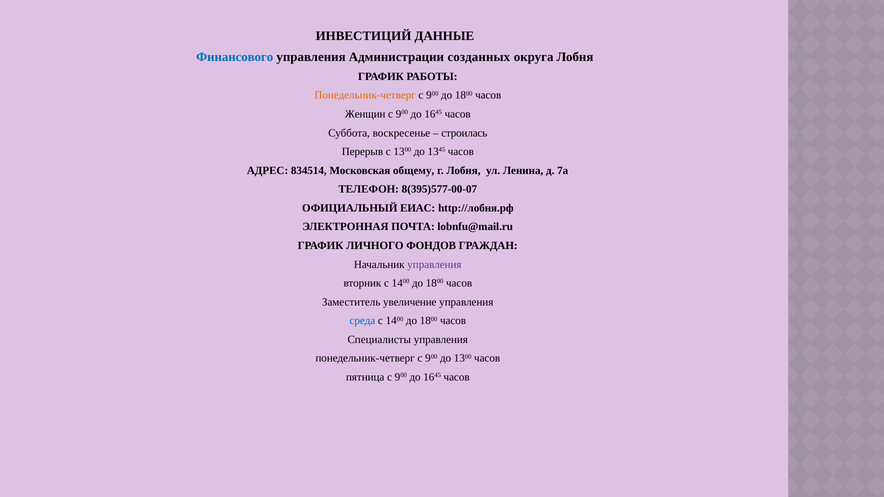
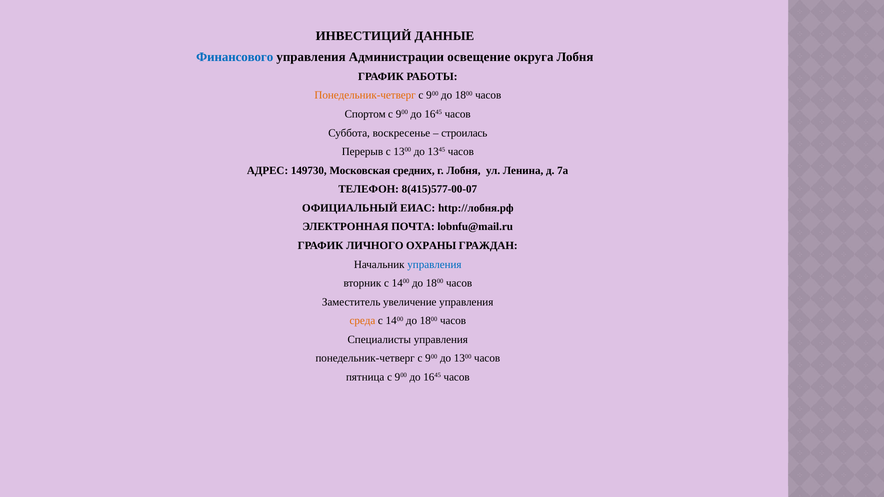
созданных: созданных -> освещение (479, 57)
Женщин: Женщин -> Спортом (365, 114)
834514: 834514 -> 149730 (309, 171)
общему: общему -> средних (414, 171)
8(395)577-00-07: 8(395)577-00-07 -> 8(415)577-00-07 (439, 189)
ФОНДОВ: ФОНДОВ -> ОХРАНЫ (431, 246)
управления colour: purple -> blue (434, 265)
среда colour: blue -> orange (362, 321)
